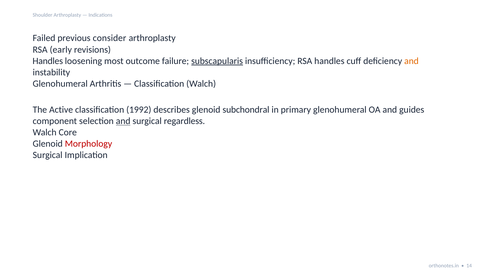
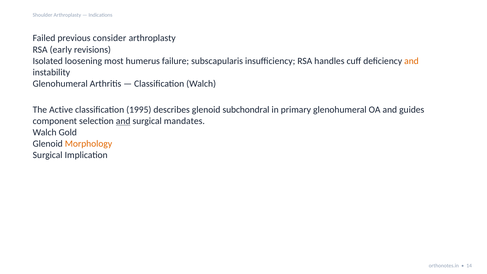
Handles: Handles -> Isolated (48, 61)
outcome: outcome -> humerus (143, 61)
subscapularis underline: present -> none (217, 61)
1992: 1992 -> 1995 (139, 110)
regardless: regardless -> mandates (184, 121)
Core: Core -> Gold (68, 132)
Morphology colour: red -> orange (88, 144)
